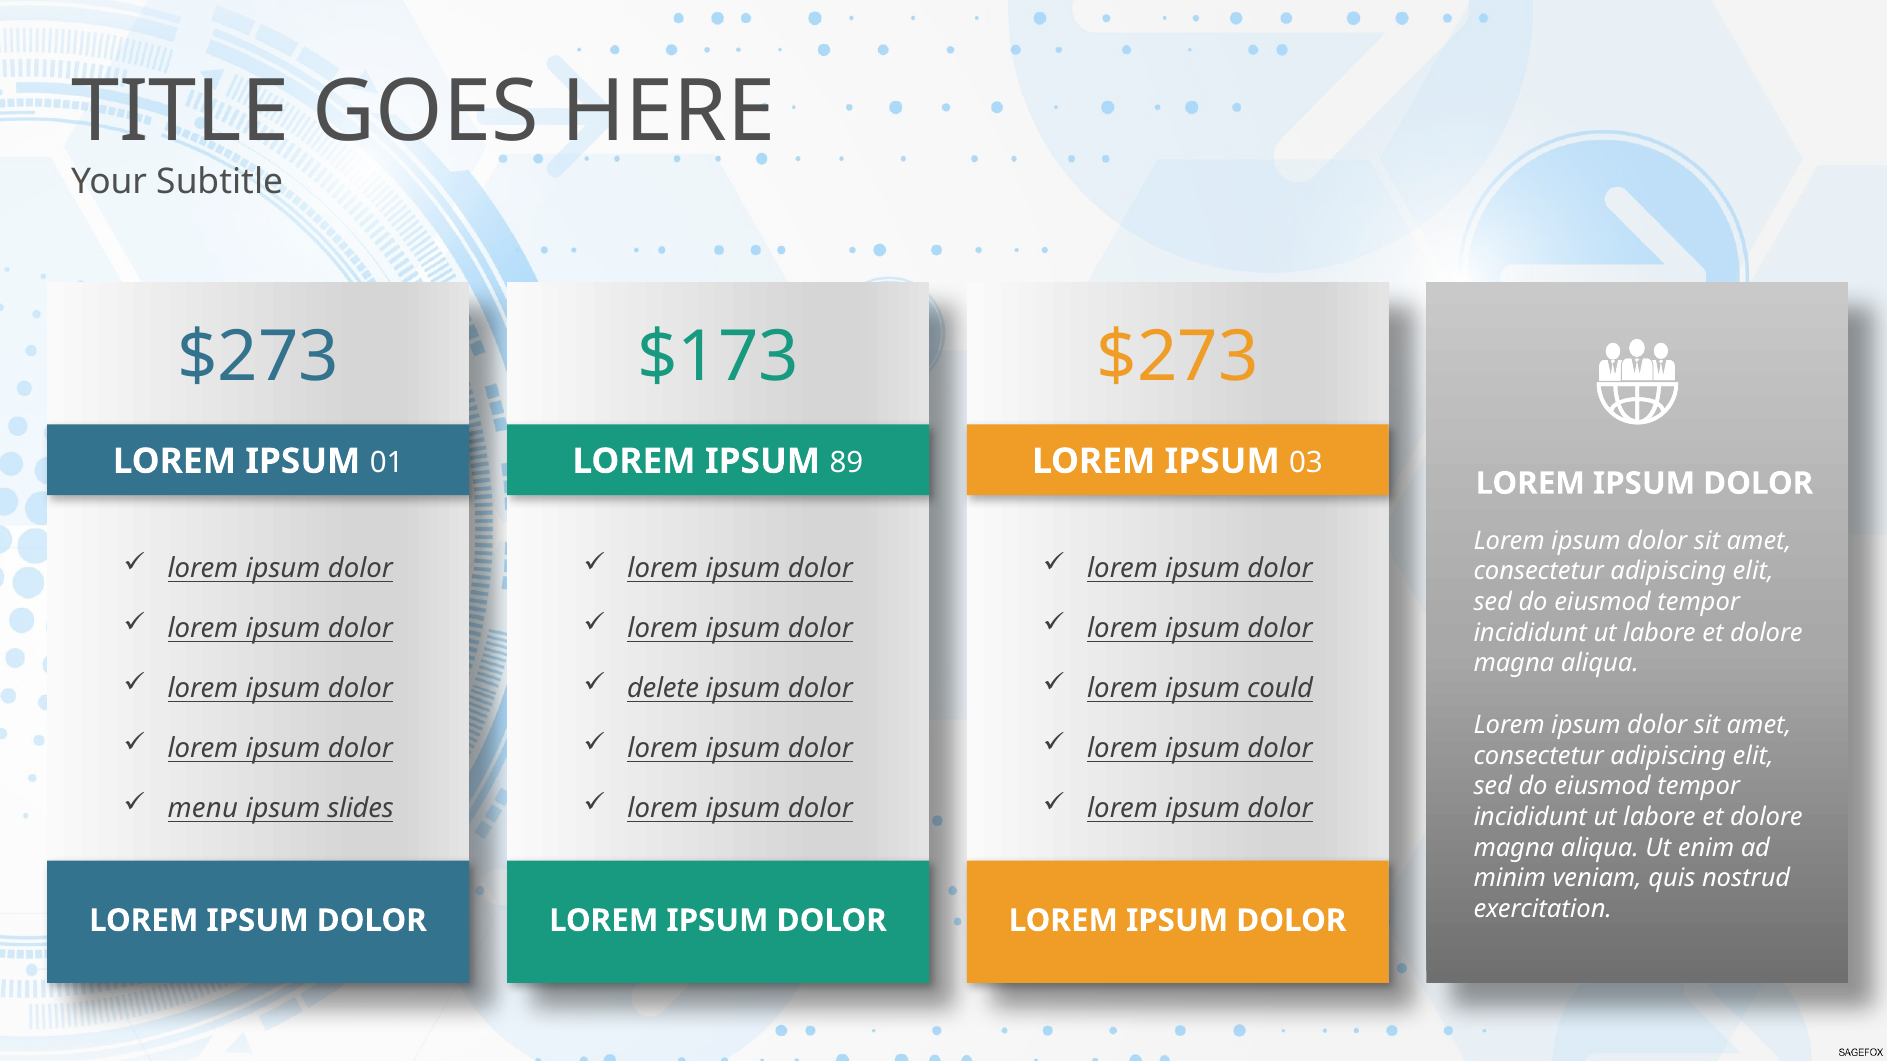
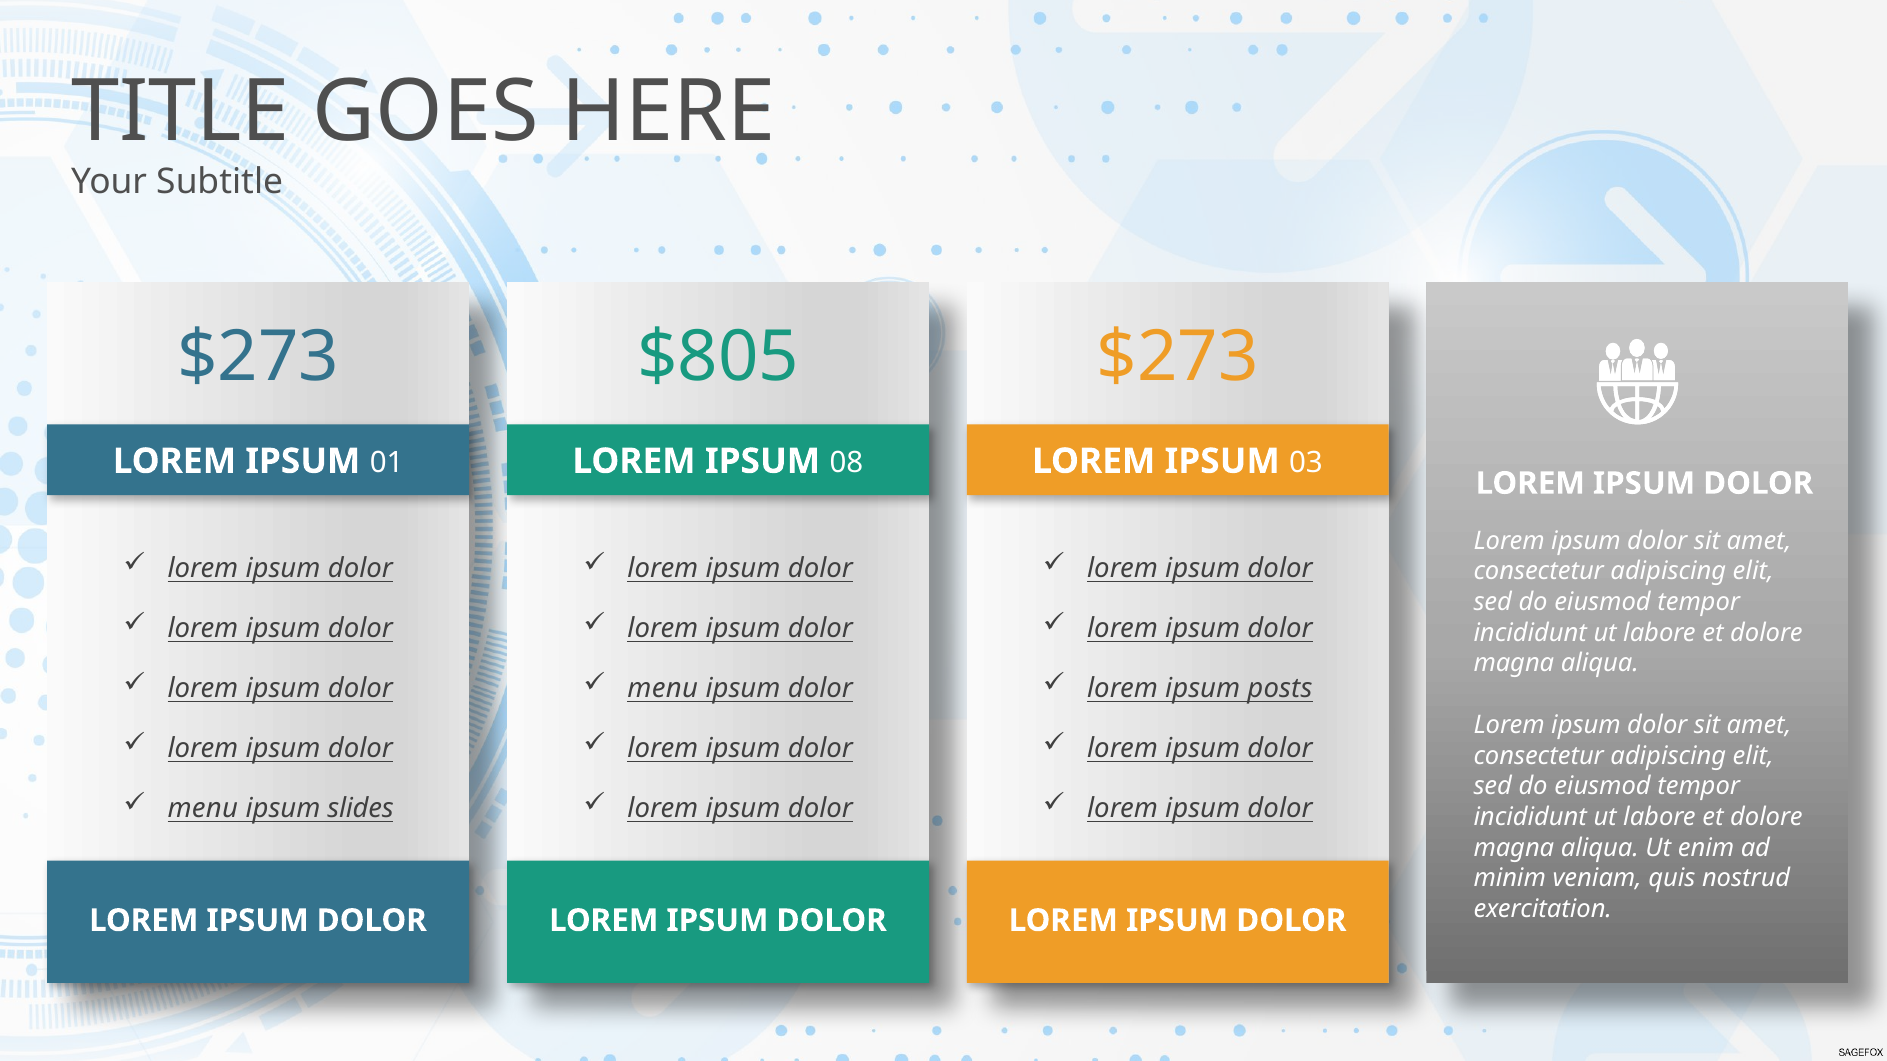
$173: $173 -> $805 (718, 358)
89: 89 -> 08 (846, 463)
delete: delete -> menu (663, 689)
could: could -> posts (1280, 689)
